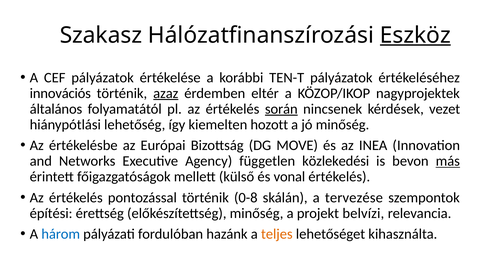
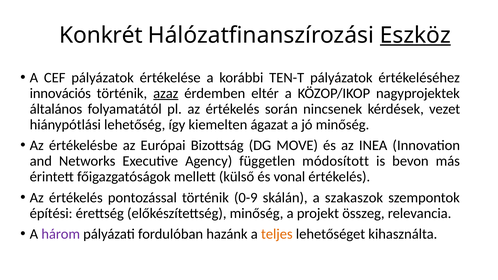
Szakasz: Szakasz -> Konkrét (101, 35)
során underline: present -> none (281, 109)
hozott: hozott -> ágazat (269, 125)
közlekedési: közlekedési -> módosított (336, 161)
más underline: present -> none (448, 161)
0-8: 0-8 -> 0-9 (246, 198)
tervezése: tervezése -> szakaszok (354, 198)
belvízi: belvízi -> összeg (363, 213)
három colour: blue -> purple (61, 234)
